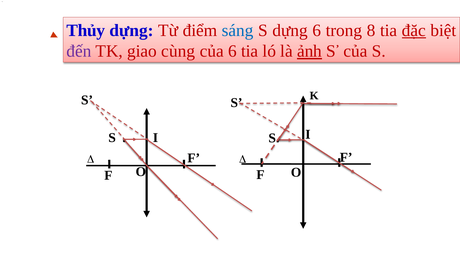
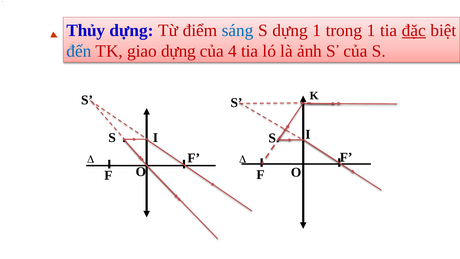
dựng 6: 6 -> 1 (317, 30)
trong 8: 8 -> 1 (371, 30)
đến colour: purple -> blue (79, 51)
giao cùng: cùng -> dựng (178, 51)
của 6: 6 -> 4 (232, 51)
ảnh underline: present -> none (309, 51)
